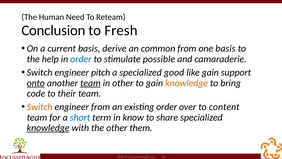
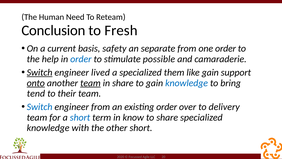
derive: derive -> safety (114, 48)
common: common -> separate (158, 48)
one basis: basis -> order (226, 48)
Switch underline: none -> present (40, 72)
pitch: pitch -> lived (101, 72)
good: good -> them (174, 72)
in other: other -> share (123, 83)
knowledge colour: orange -> blue (187, 83)
code: code -> tend (36, 93)
Switch colour: orange -> blue (40, 107)
content: content -> delivery (224, 107)
knowledge underline: present -> none (48, 128)
other them: them -> short (141, 128)
